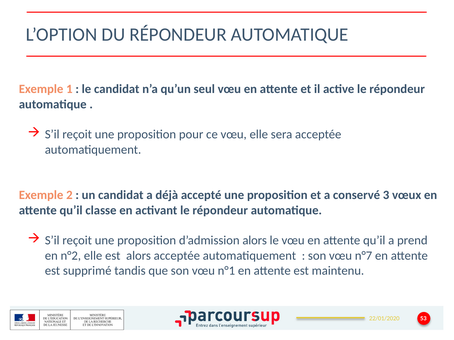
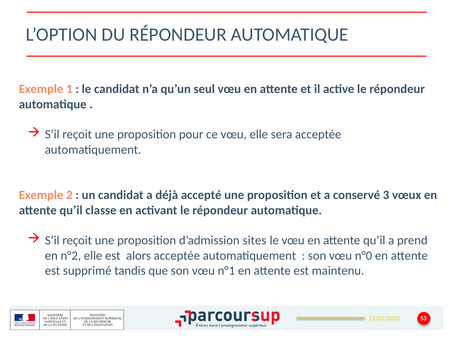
d’admission alors: alors -> sites (255, 241)
n°7: n°7 -> n°0 (364, 256)
